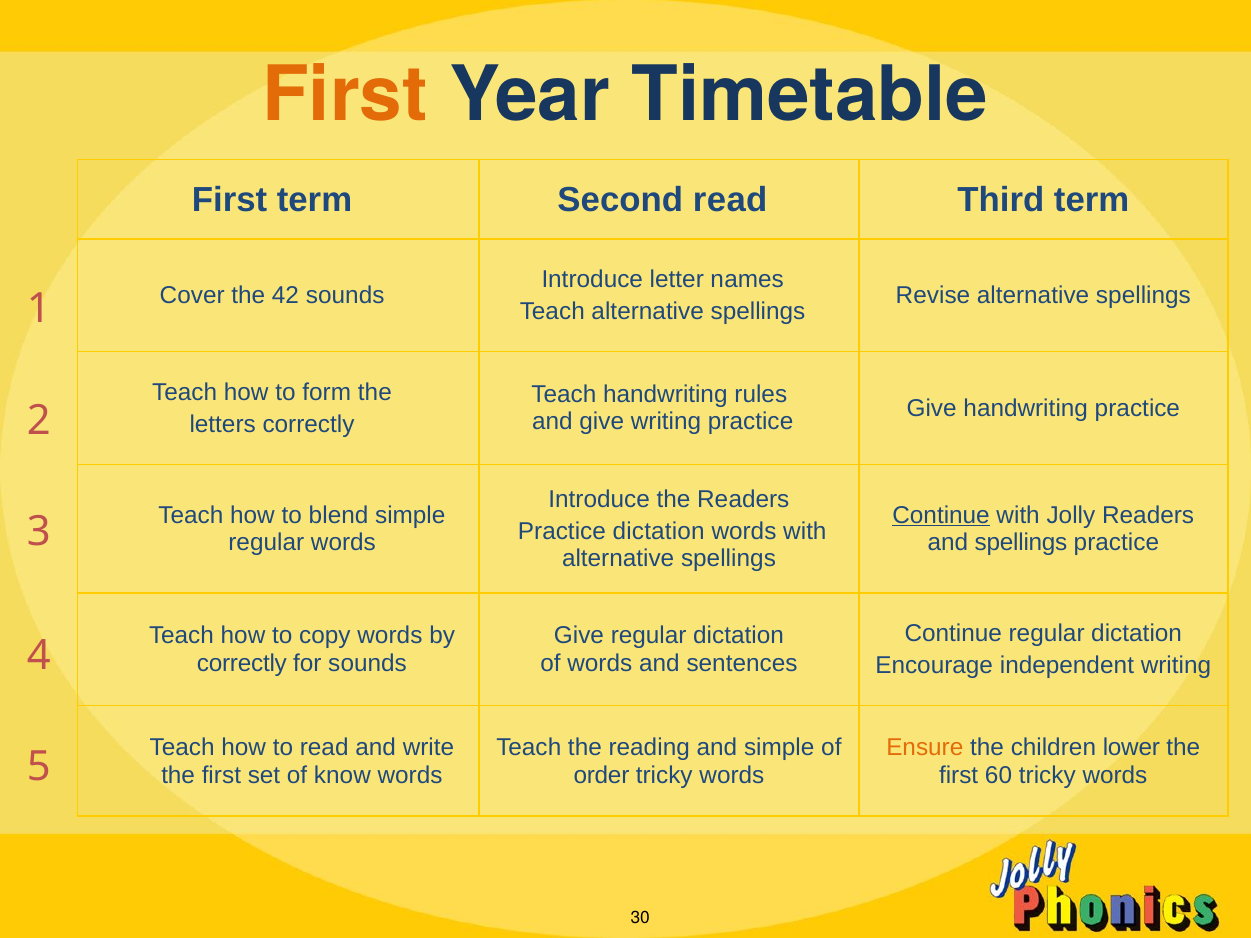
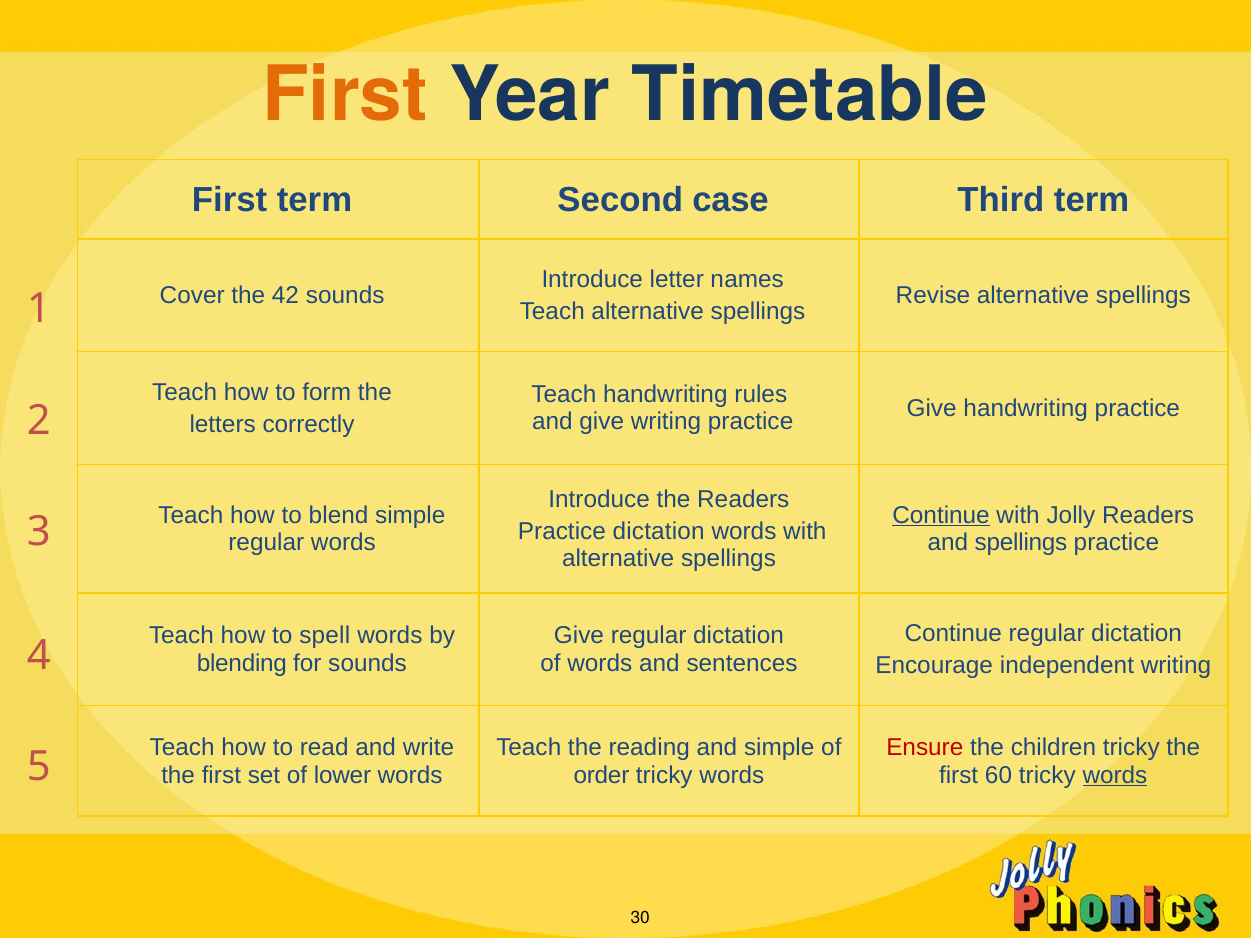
Second read: read -> case (731, 200)
copy: copy -> spell (325, 636)
correctly: correctly -> blending (242, 663)
Ensure colour: orange -> red (925, 748)
children lower: lower -> tricky (1131, 748)
know: know -> lower (343, 775)
words underline: none -> present (1115, 775)
